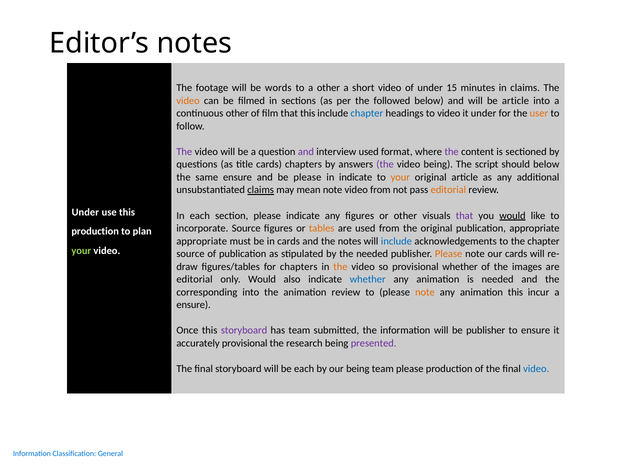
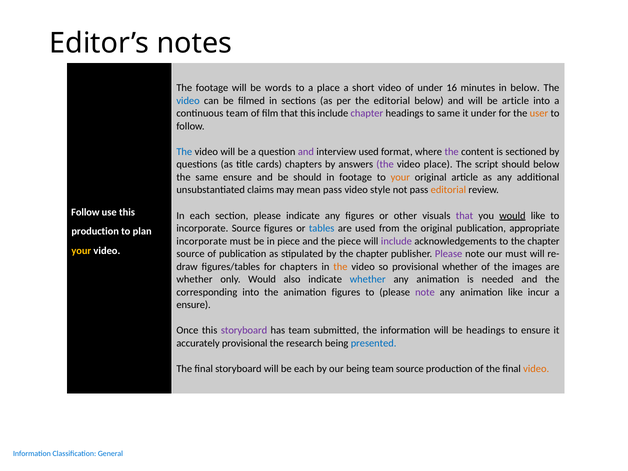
a other: other -> place (328, 88)
15: 15 -> 16 (452, 88)
in claims: claims -> below (525, 88)
video colour: orange -> blue (188, 101)
the followed: followed -> editorial (392, 101)
continuous other: other -> team (237, 113)
chapter colour: blue -> purple (367, 113)
to video: video -> same (449, 113)
The colour: purple -> blue (184, 152)
video being: being -> place (438, 165)
be please: please -> should (307, 177)
in indicate: indicate -> footage (356, 177)
claims underline: present -> none (261, 190)
mean note: note -> pass (333, 190)
video from: from -> style (380, 190)
Under: Under -> Follow (85, 212)
tables colour: orange -> blue (322, 228)
appropriate: appropriate -> incorporate (202, 241)
in cards: cards -> piece (289, 241)
the notes: notes -> piece (349, 241)
include colour: blue -> purple (396, 241)
your colour: light green -> yellow (81, 251)
by the needed: needed -> chapter (372, 254)
Please colour: orange -> purple (449, 254)
our cards: cards -> must (516, 254)
editorial: editorial -> whether (195, 279)
animation review: review -> figures (346, 292)
note colour: orange -> purple (425, 292)
animation this: this -> like (515, 292)
be publisher: publisher -> headings (486, 330)
presented colour: purple -> blue (374, 343)
team please: please -> source (410, 369)
video colour: blue -> orange (536, 369)
